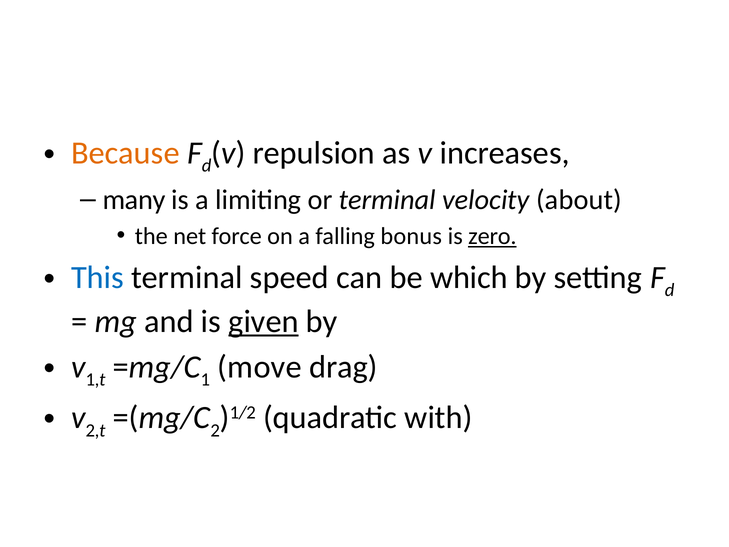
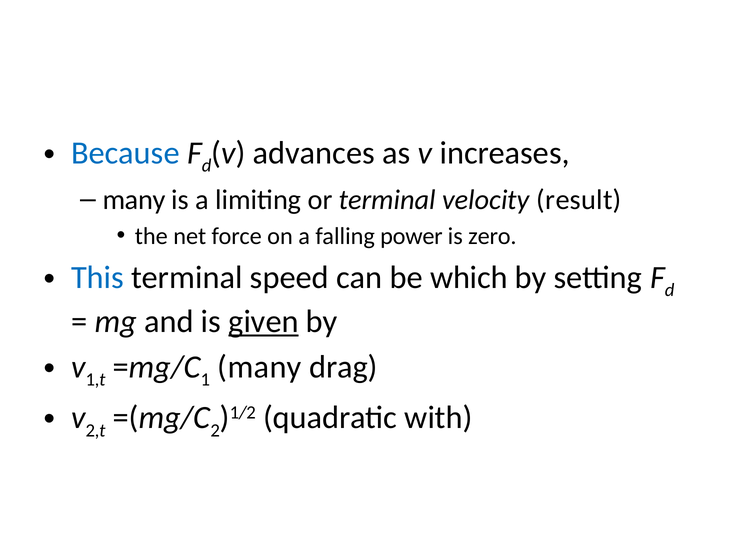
Because colour: orange -> blue (125, 153)
repulsion: repulsion -> advances (314, 153)
about: about -> result (579, 200)
bonus: bonus -> power (411, 236)
zero underline: present -> none (492, 236)
move: move -> many (260, 367)
